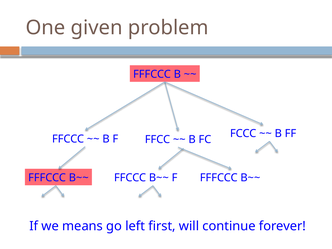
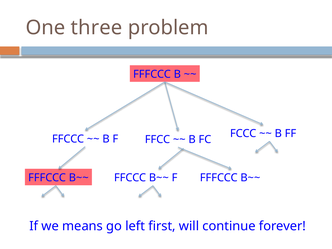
given: given -> three (96, 28)
